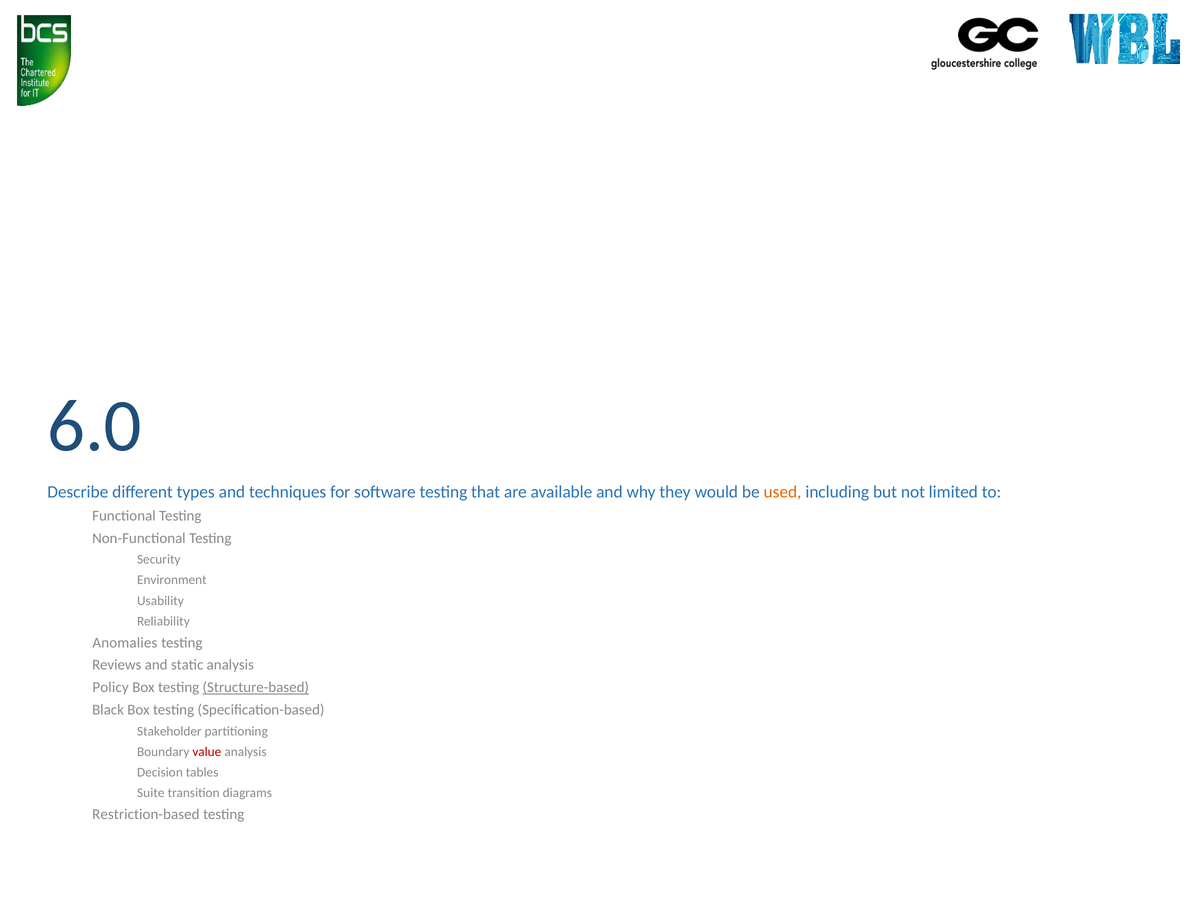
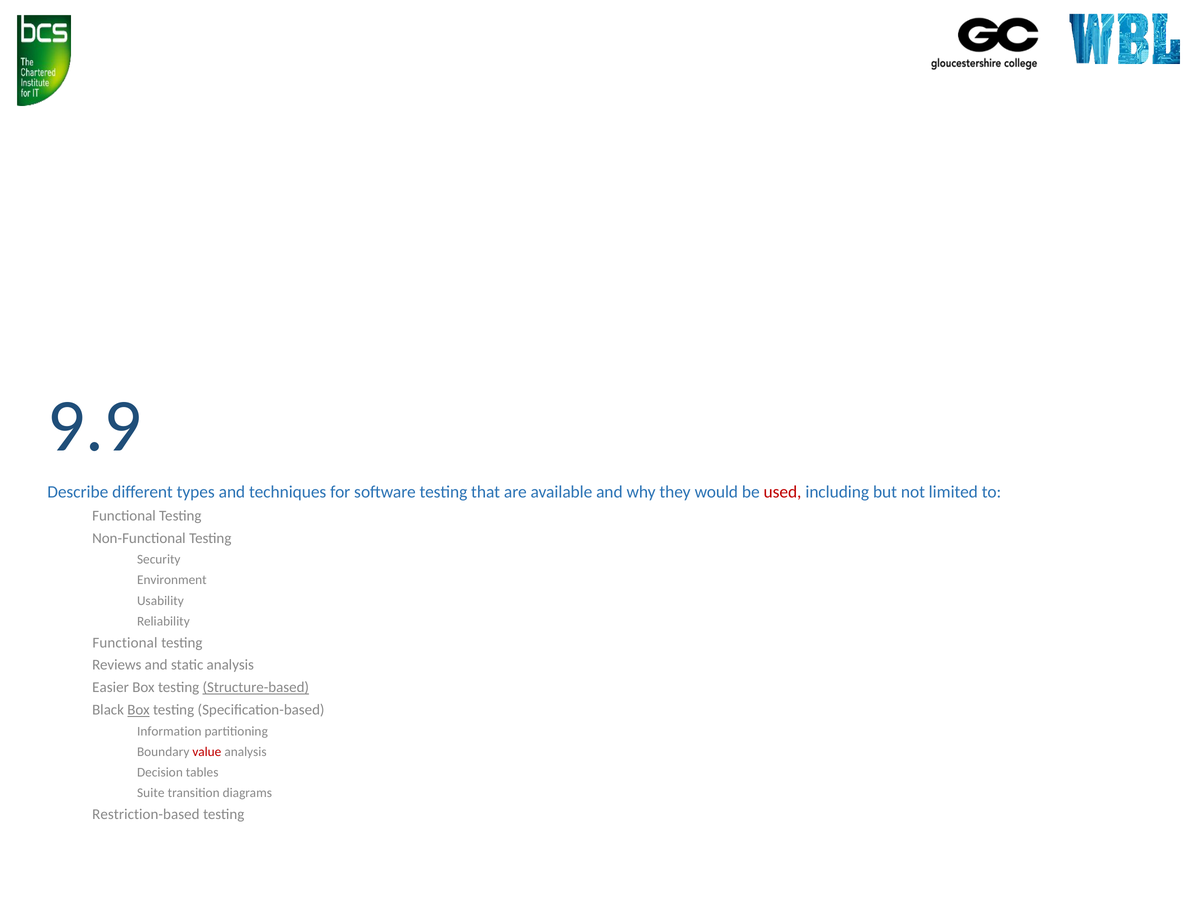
6.0: 6.0 -> 9.9 (95, 426)
used colour: orange -> red (783, 492)
Anomalies: Anomalies -> Functional (125, 643)
Policy: Policy -> Easier (111, 687)
Box underline: none -> present (139, 710)
Stakeholder: Stakeholder -> Information (169, 731)
